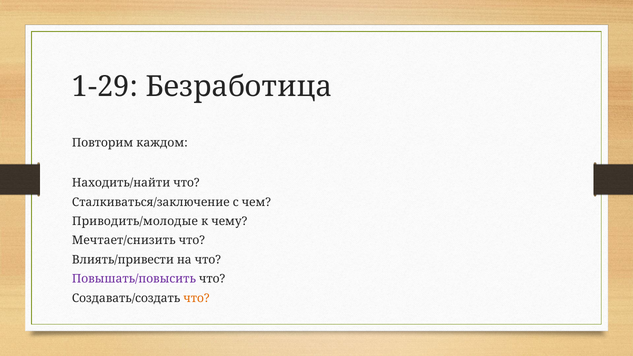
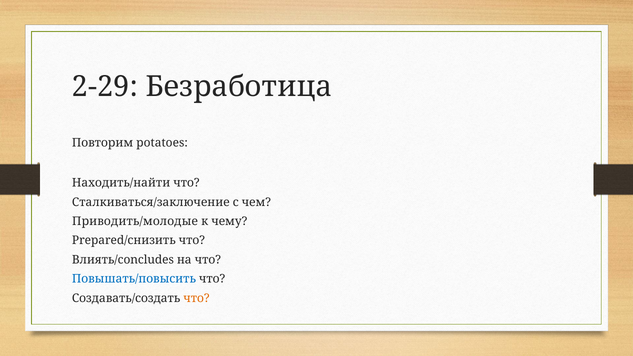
1-29: 1-29 -> 2-29 (105, 87)
каждом: каждом -> potatoes (162, 143)
Мечтает/снизить: Мечтает/снизить -> Prepared/снизить (124, 241)
Влиять/привести: Влиять/привести -> Влиять/concludes (123, 260)
Повышать/повысить colour: purple -> blue (134, 279)
